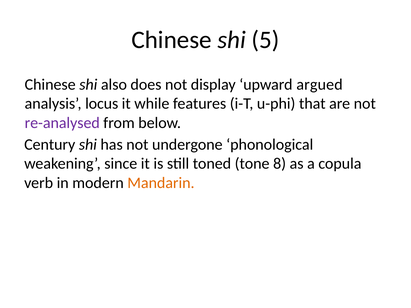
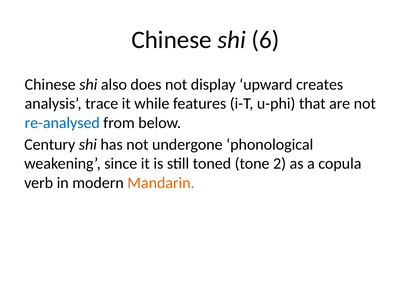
5: 5 -> 6 (266, 40)
argued: argued -> creates (320, 85)
locus: locus -> trace (102, 104)
re-analysed colour: purple -> blue (62, 123)
8: 8 -> 2 (280, 164)
